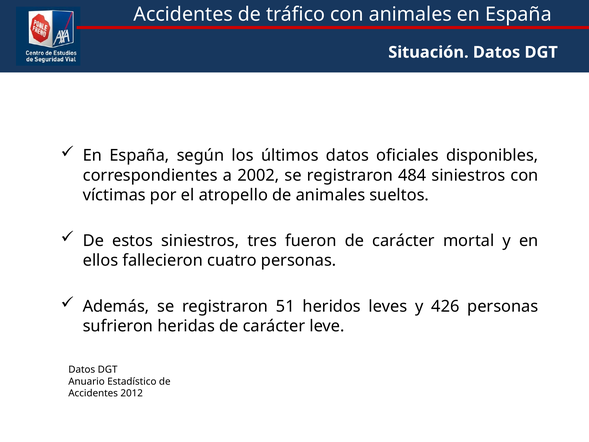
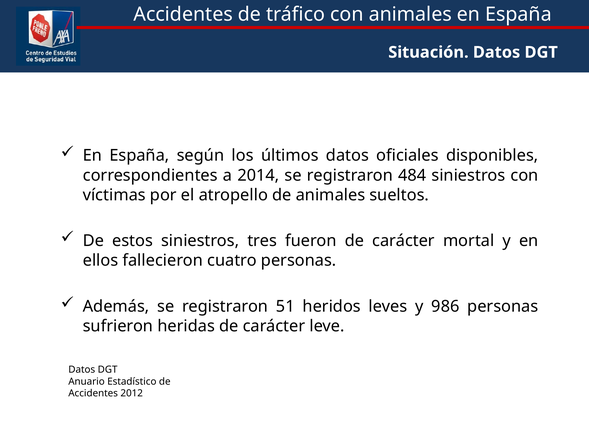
2002: 2002 -> 2014 (258, 175)
426: 426 -> 986 (445, 306)
